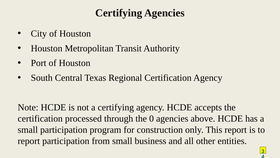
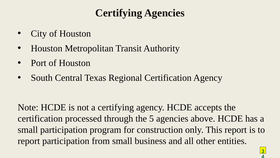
0: 0 -> 5 (152, 118)
